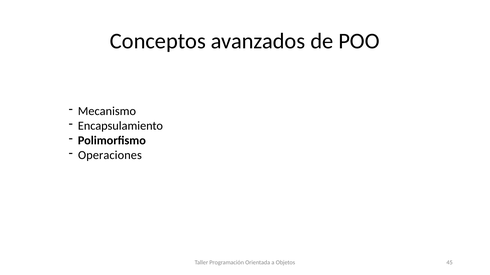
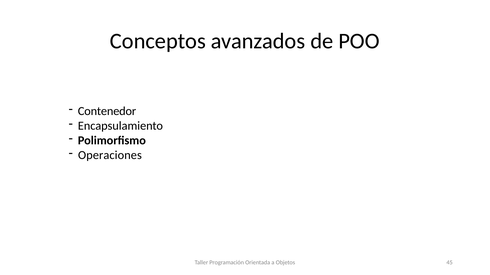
Mecanismo: Mecanismo -> Contenedor (107, 111)
